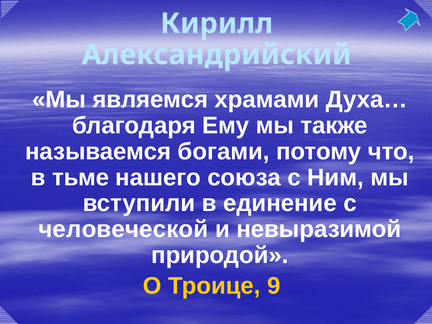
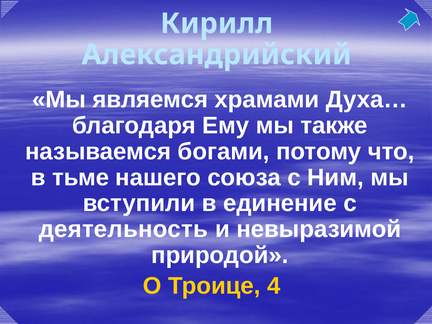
человеческой: человеческой -> деятельность (123, 229)
9: 9 -> 4 (274, 286)
